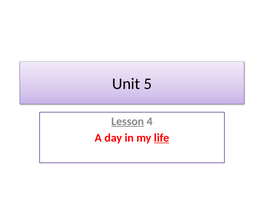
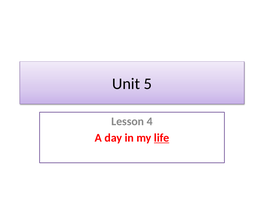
Lesson underline: present -> none (128, 121)
